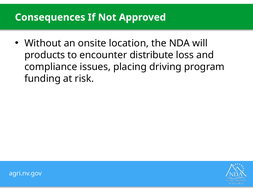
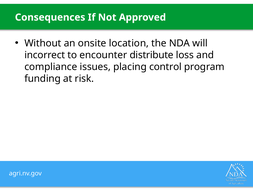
products: products -> incorrect (45, 55)
driving: driving -> control (165, 67)
